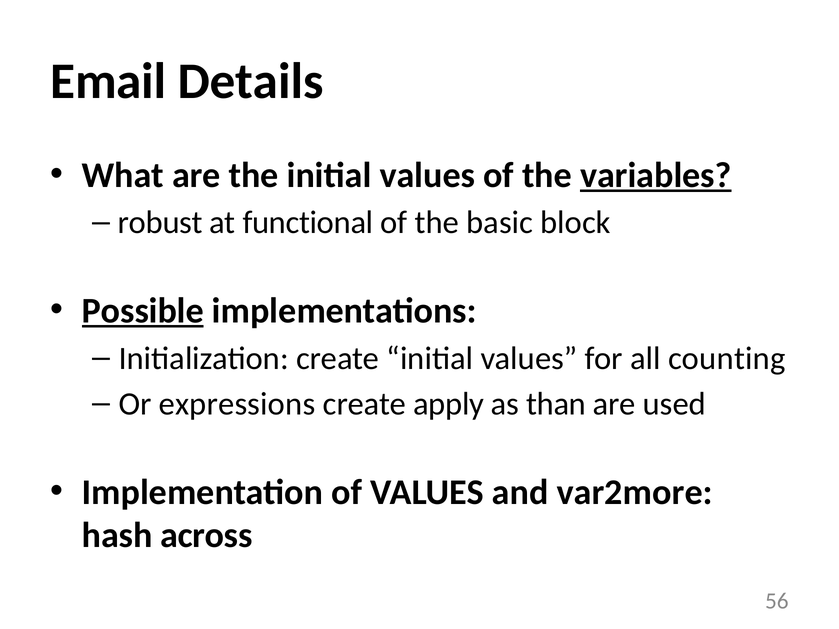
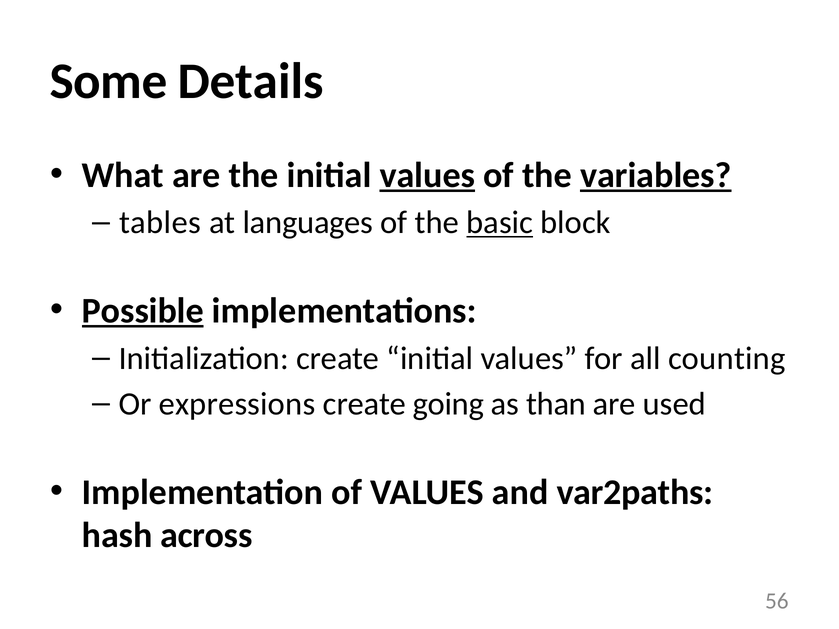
Email: Email -> Some (108, 81)
values underline: none -> present (427, 175)
robust: robust -> tables (160, 223)
functional: functional -> languages (308, 223)
basic underline: none -> present (500, 223)
apply: apply -> going (449, 404)
var2more: var2more -> var2paths (635, 492)
